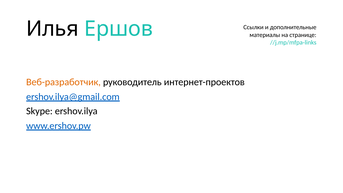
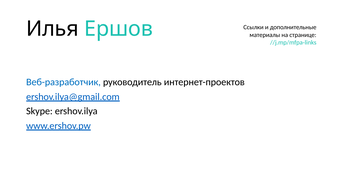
Веб-разработчик colour: orange -> blue (63, 82)
